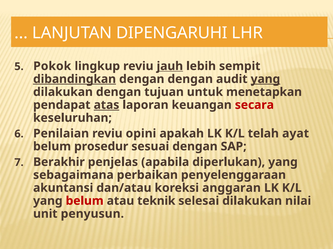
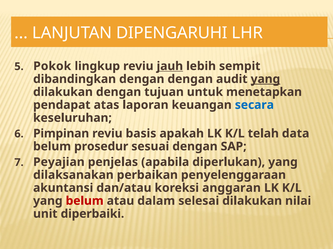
dibandingkan underline: present -> none (75, 79)
atas underline: present -> none (106, 105)
secara colour: red -> blue (254, 105)
Penilaian: Penilaian -> Pimpinan (61, 134)
opini: opini -> basis (141, 134)
ayat: ayat -> data (296, 134)
Berakhir: Berakhir -> Peyajian (59, 162)
sebagaimana: sebagaimana -> dilaksanakan (73, 175)
teknik: teknik -> dalam (156, 201)
penyusun: penyusun -> diperbaiki (92, 214)
